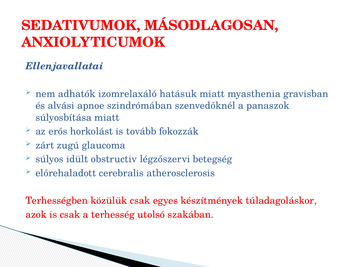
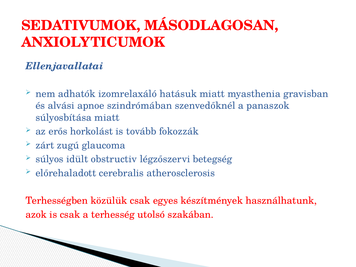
túladagoláskor: túladagoláskor -> használhatunk (281, 201)
